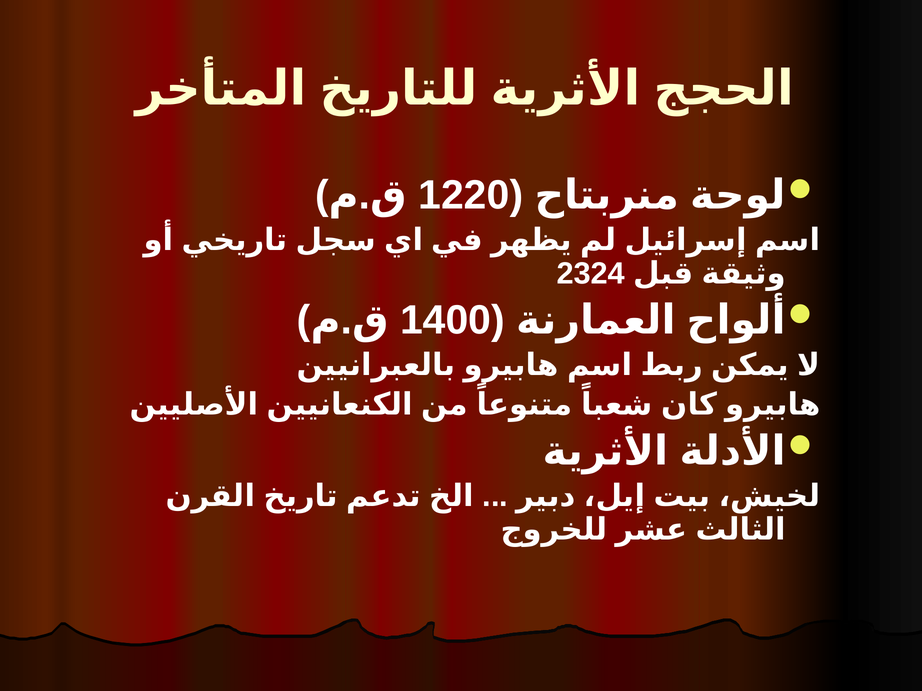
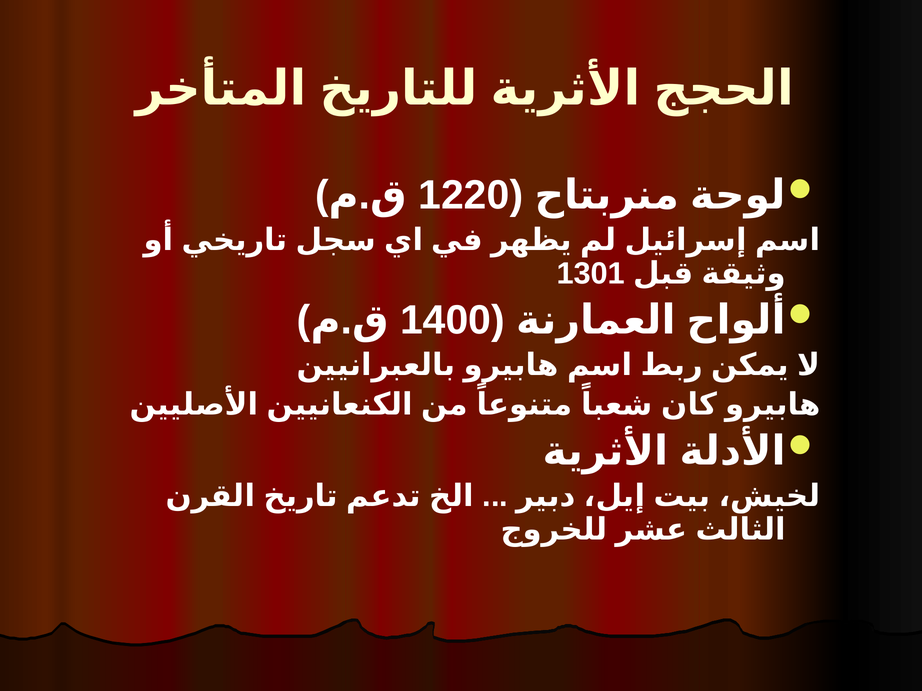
2324: 2324 -> 1301 (591, 274)
